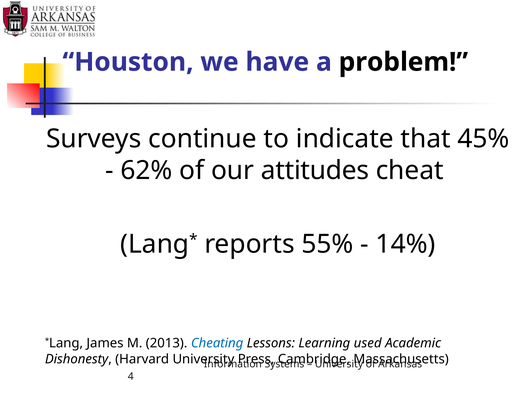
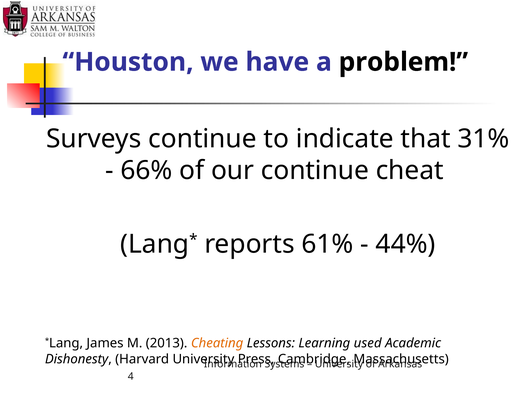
45%: 45% -> 31% (484, 139)
62%: 62% -> 66% (146, 170)
our attitudes: attitudes -> continue (315, 170)
55%: 55% -> 61% (327, 244)
14%: 14% -> 44% (406, 244)
Cheating colour: blue -> orange (217, 343)
